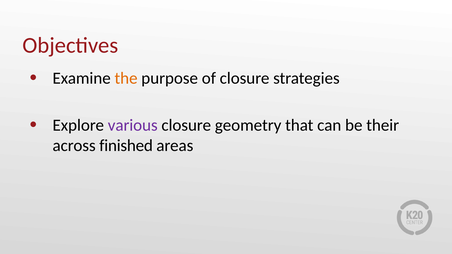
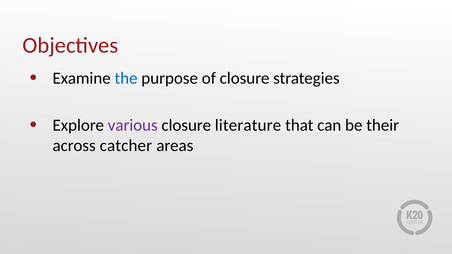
the colour: orange -> blue (126, 78)
geometry: geometry -> literature (248, 125)
finished: finished -> catcher (126, 146)
